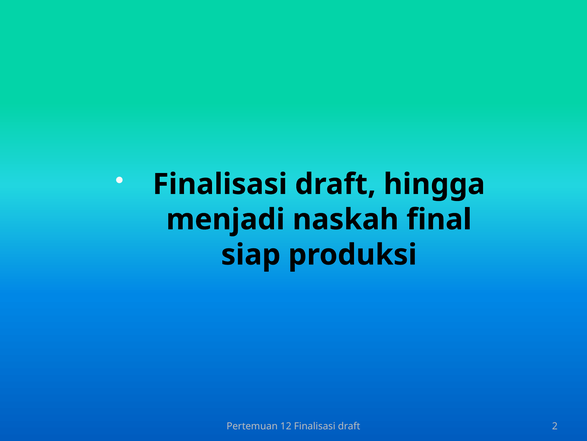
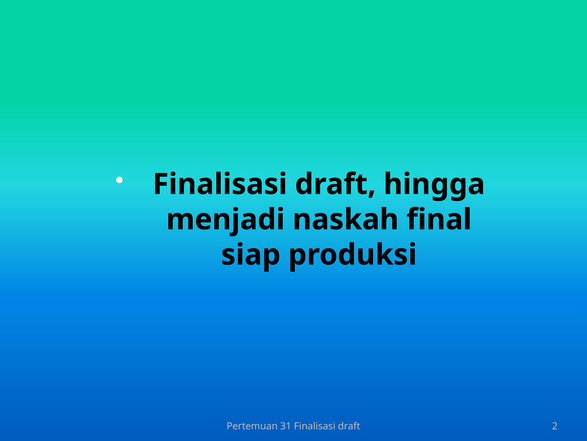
12: 12 -> 31 (286, 426)
